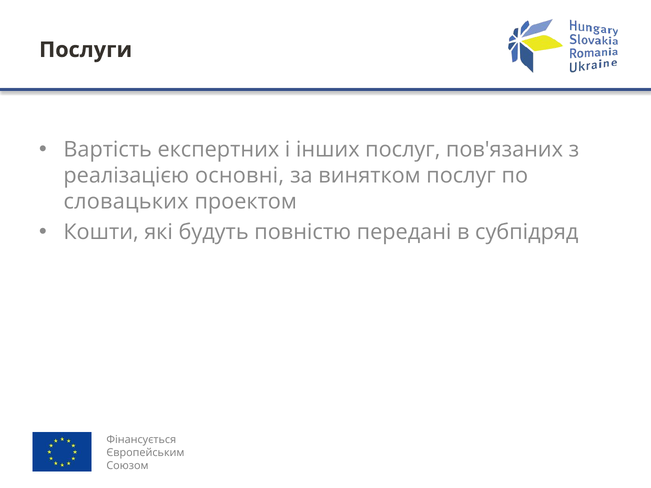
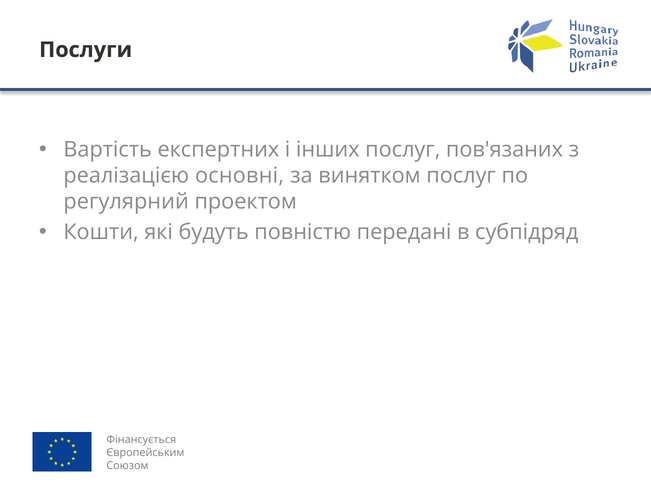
словацьких: словацьких -> регулярний (126, 202)
